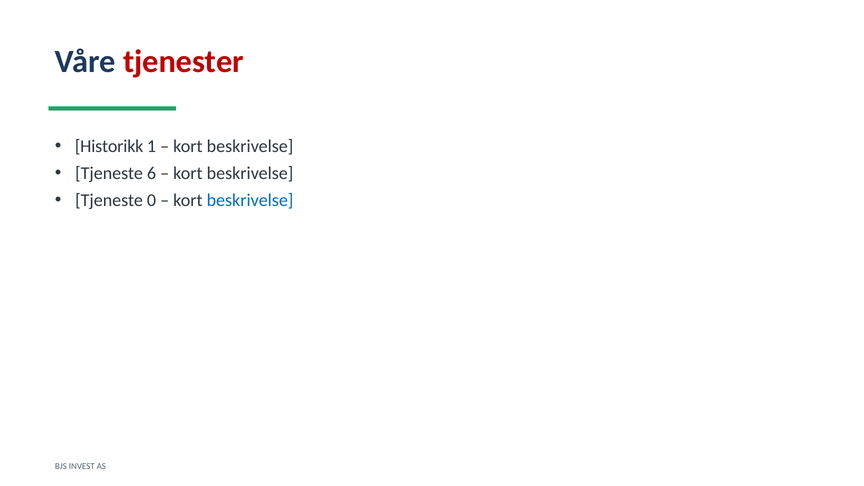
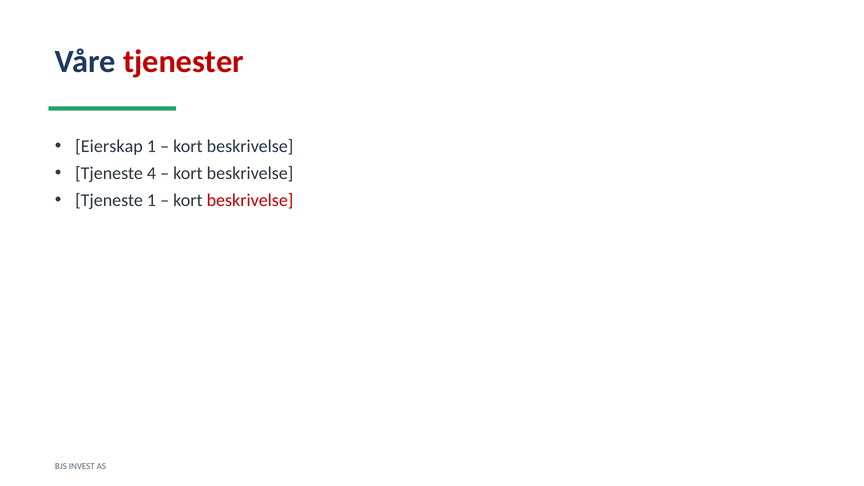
Historikk: Historikk -> Eierskap (109, 146)
6: 6 -> 4 (151, 173)
Tjeneste 0: 0 -> 1 (151, 200)
beskrivelse colour: blue -> red (250, 200)
